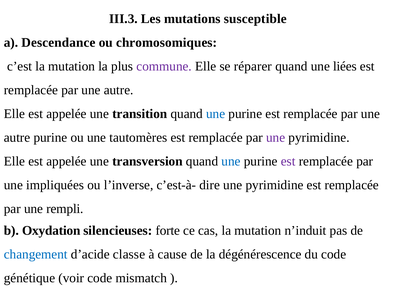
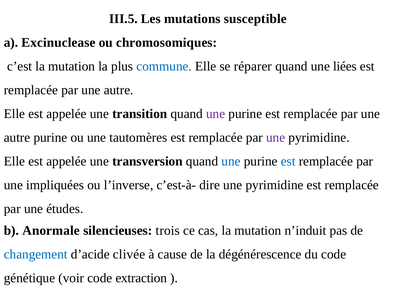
III.3: III.3 -> III.5 (123, 19)
Descendance: Descendance -> Excinuclease (58, 42)
commune colour: purple -> blue (164, 66)
une colour: blue -> purple (216, 114)
est colour: purple -> blue (288, 161)
rempli: rempli -> études (65, 209)
Oxydation: Oxydation -> Anormale (51, 230)
forte: forte -> trois (168, 230)
classe: classe -> clivée (129, 254)
mismatch: mismatch -> extraction (141, 278)
